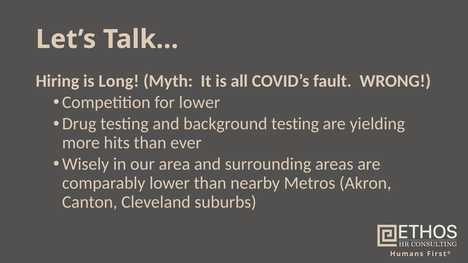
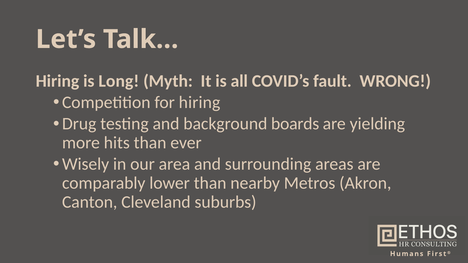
for lower: lower -> hiring (200, 103)
background testing: testing -> boards (295, 124)
